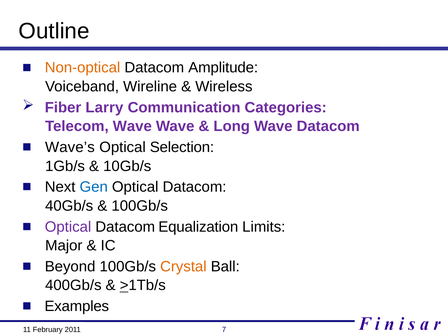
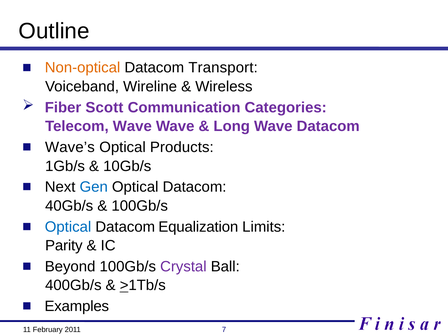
Amplitude: Amplitude -> Transport (223, 68)
Larry: Larry -> Scott (104, 107)
Selection: Selection -> Products (182, 147)
Optical colour: purple -> blue (68, 227)
Major: Major -> Parity (64, 246)
Crystal colour: orange -> purple (183, 266)
